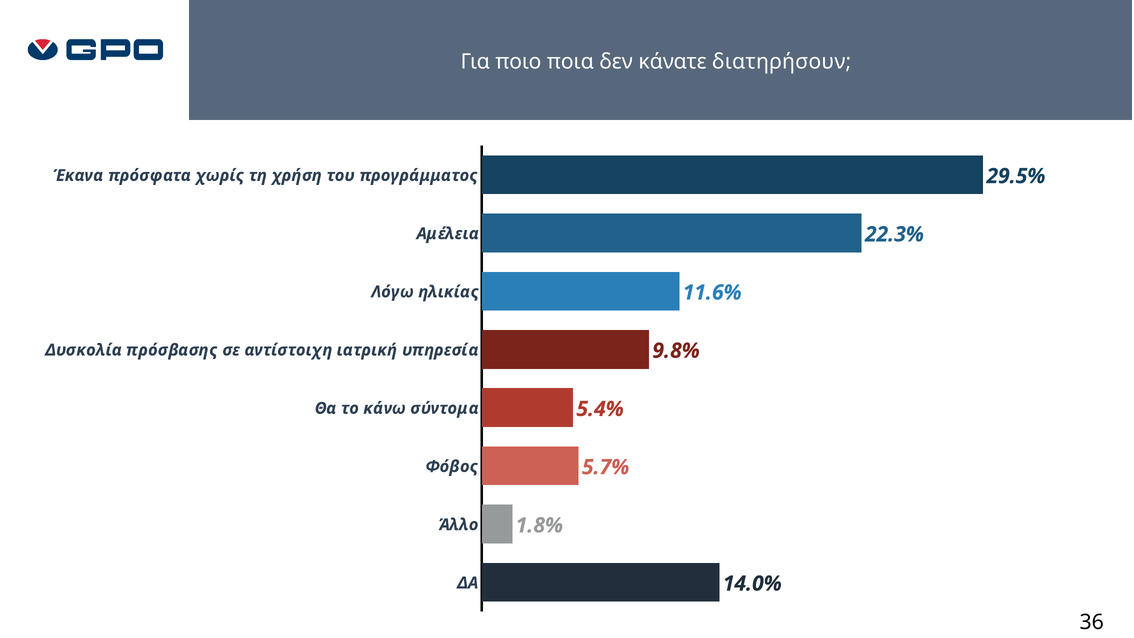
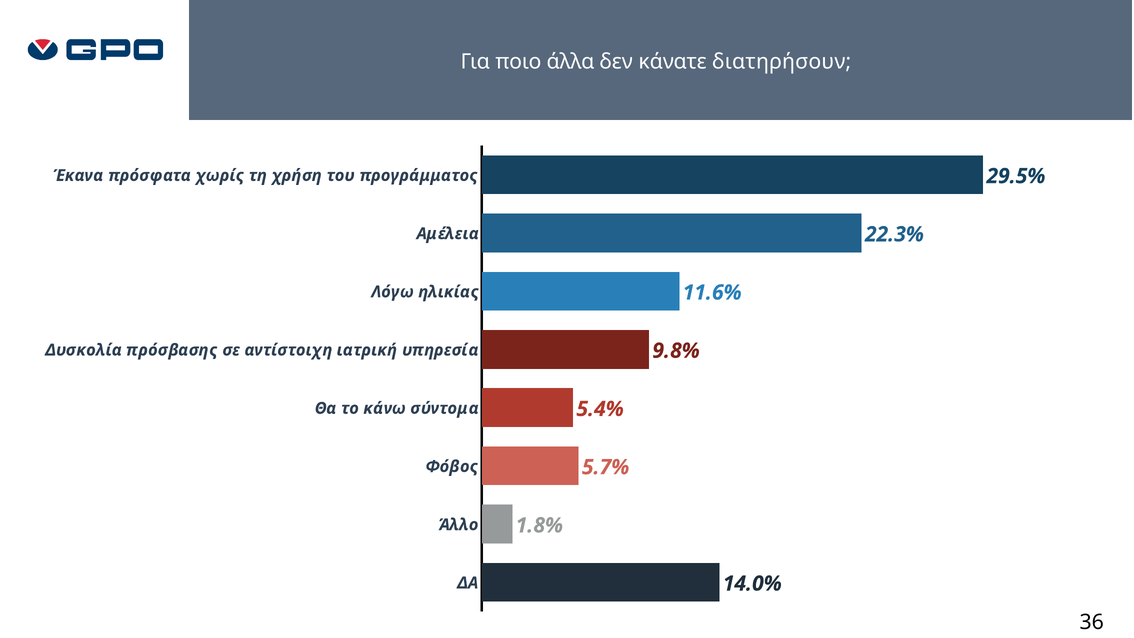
ποια: ποια -> άλλα (570, 62)
